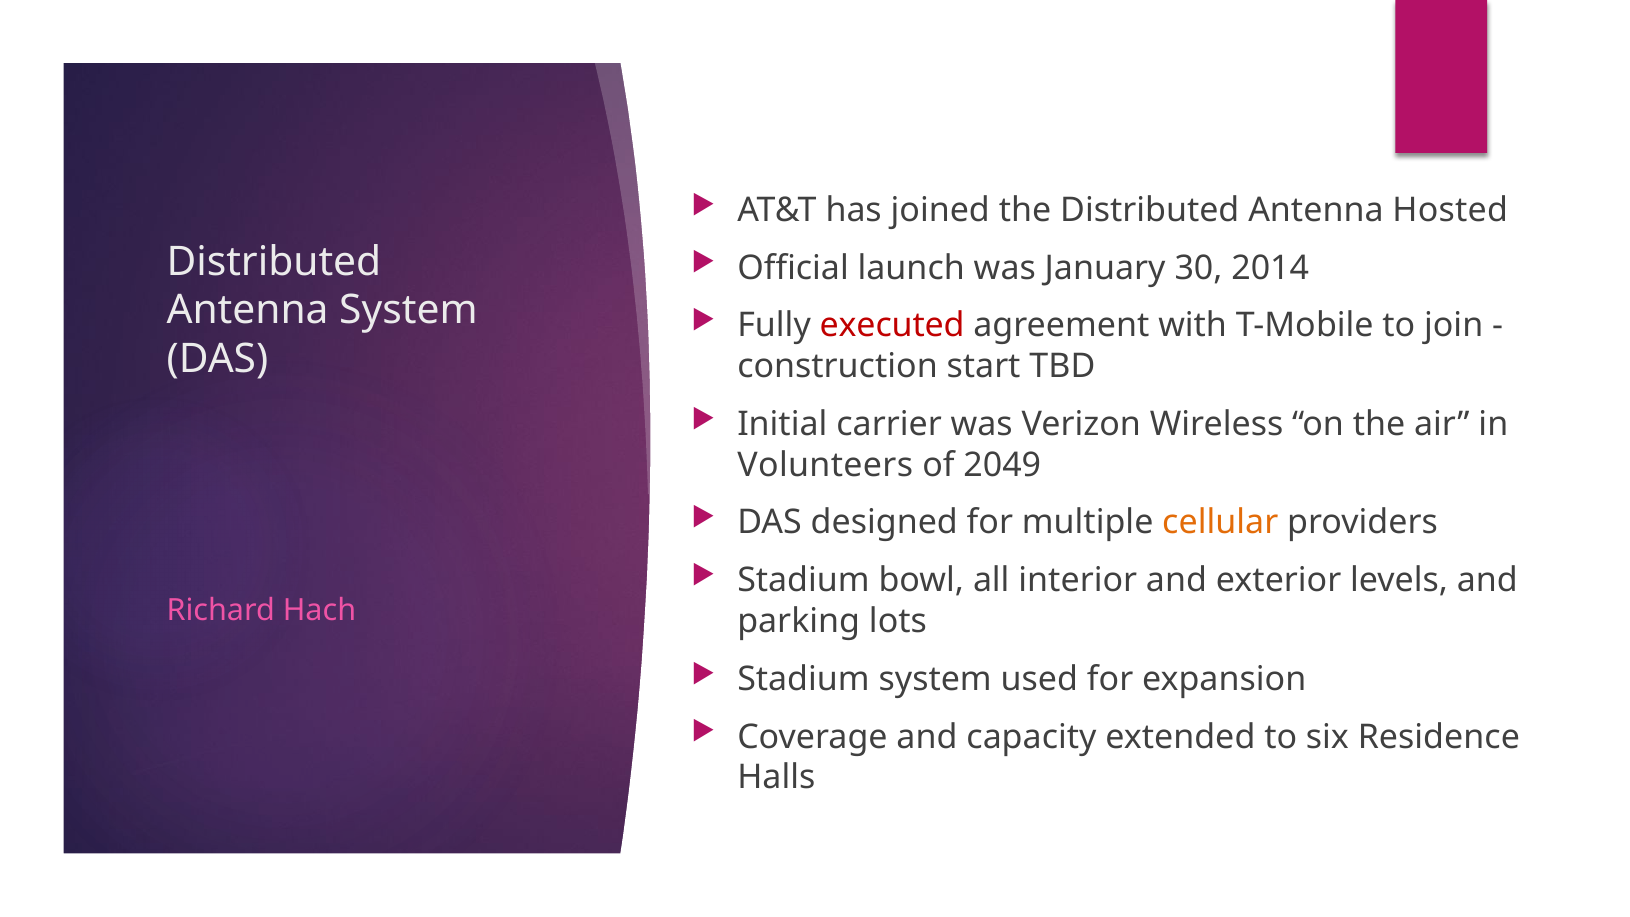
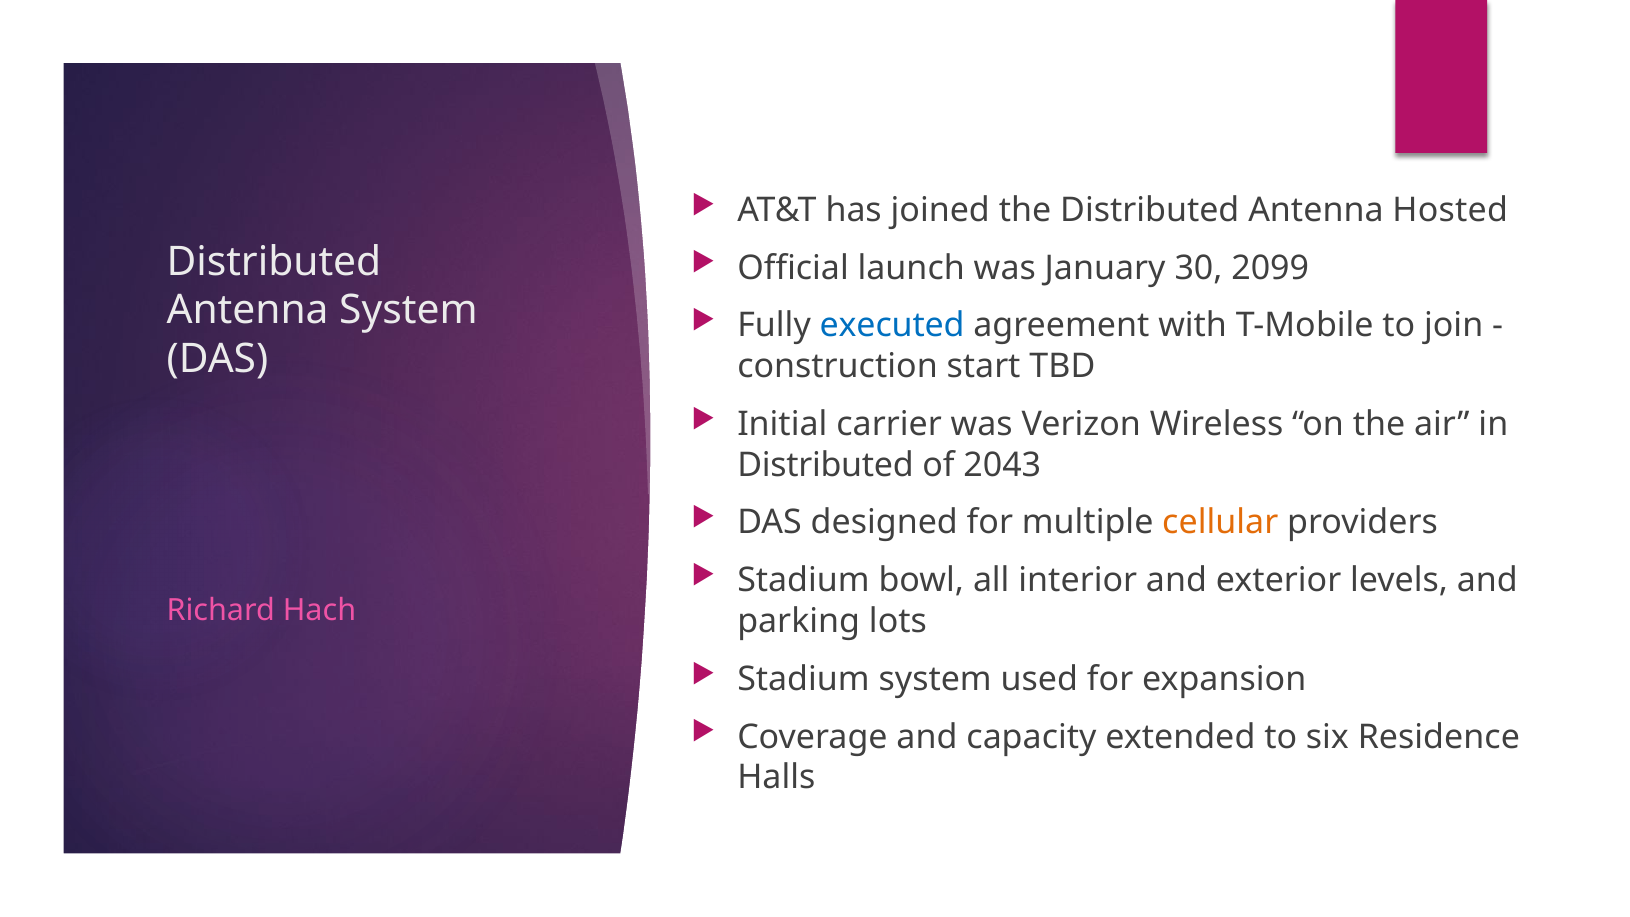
2014: 2014 -> 2099 (1270, 268)
executed colour: red -> blue (892, 326)
Volunteers: Volunteers -> Distributed (826, 465)
2049: 2049 -> 2043 (1002, 465)
